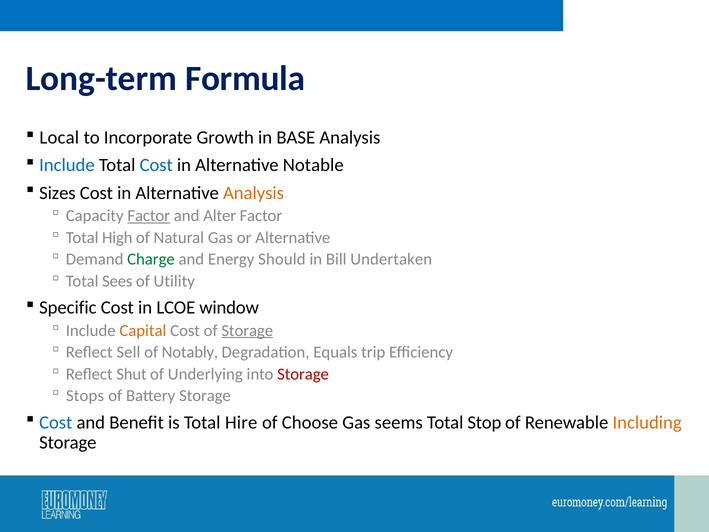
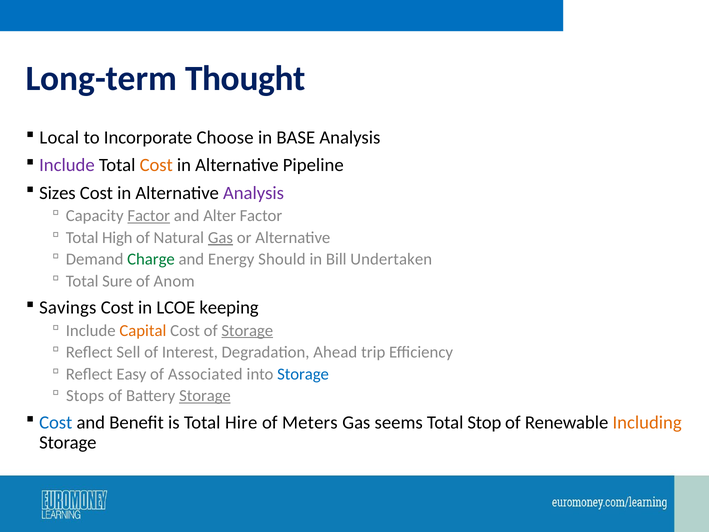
Formula: Formula -> Thought (245, 78)
Growth: Growth -> Choose (225, 138)
Include colour: blue -> purple (67, 165)
Cost colour: blue -> orange (156, 165)
Notable: Notable -> Pipeline (313, 165)
Analysis colour: orange -> purple (254, 193)
Gas underline: none -> present (220, 237)
Sees: Sees -> Sure (117, 281)
Utility: Utility -> Anom (174, 281)
Specific: Specific -> Savings (68, 308)
window: window -> keeping (229, 308)
Notably: Notably -> Interest (190, 352)
Equals: Equals -> Ahead (335, 352)
Shut: Shut -> Easy (131, 374)
Underlying: Underlying -> Associated (205, 374)
Storage colour: red -> blue (303, 374)
Storage underline: none -> present (205, 396)
Choose: Choose -> Meters (310, 422)
